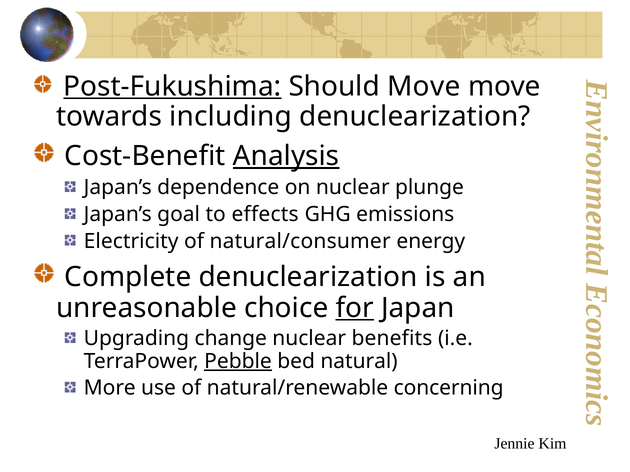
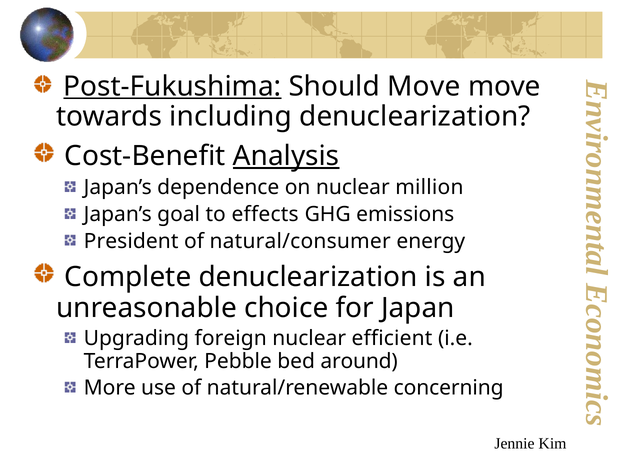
plunge: plunge -> million (429, 188)
Electricity: Electricity -> President (131, 241)
for underline: present -> none (355, 308)
change: change -> foreign (231, 339)
benefits: benefits -> efficient (392, 339)
Pebble underline: present -> none (238, 362)
natural: natural -> around (359, 362)
